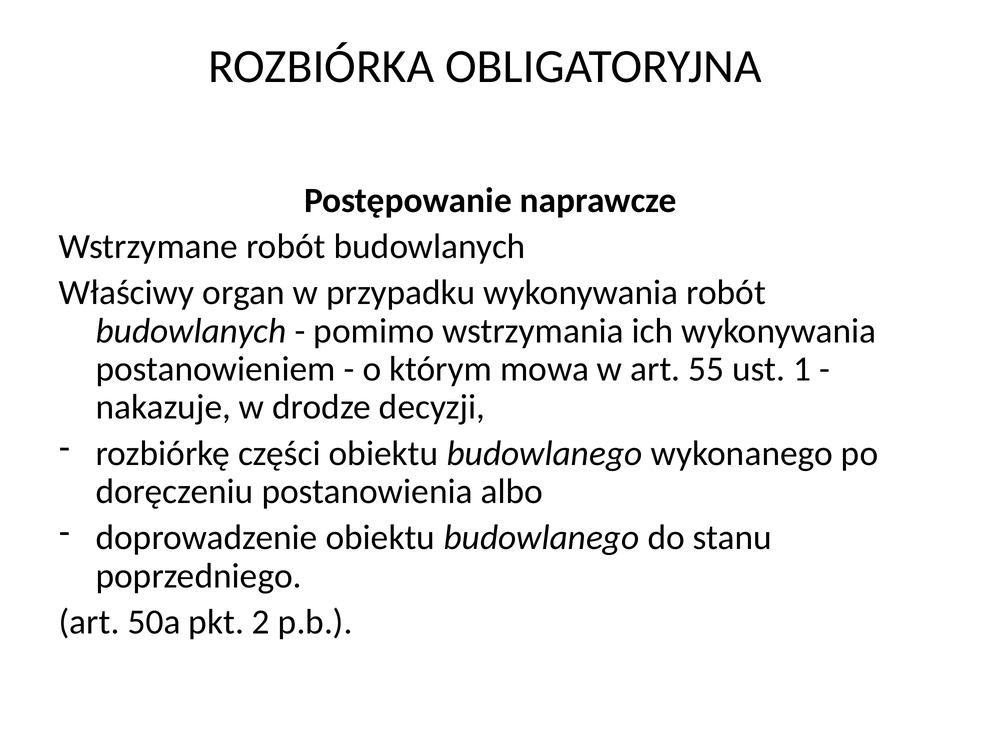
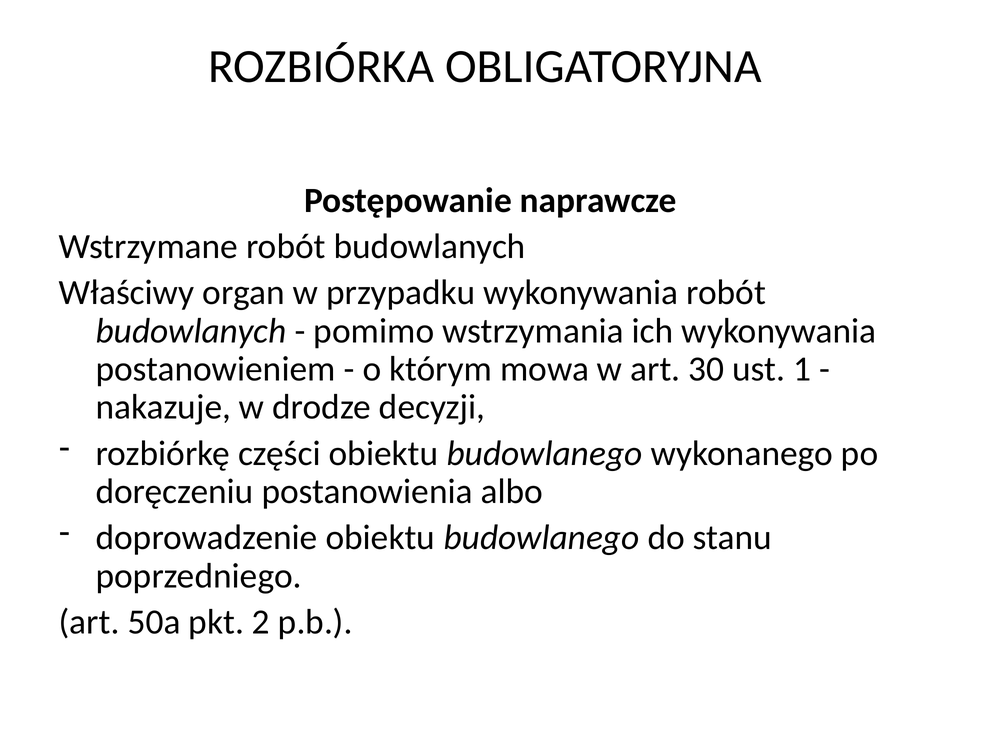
55: 55 -> 30 (706, 369)
